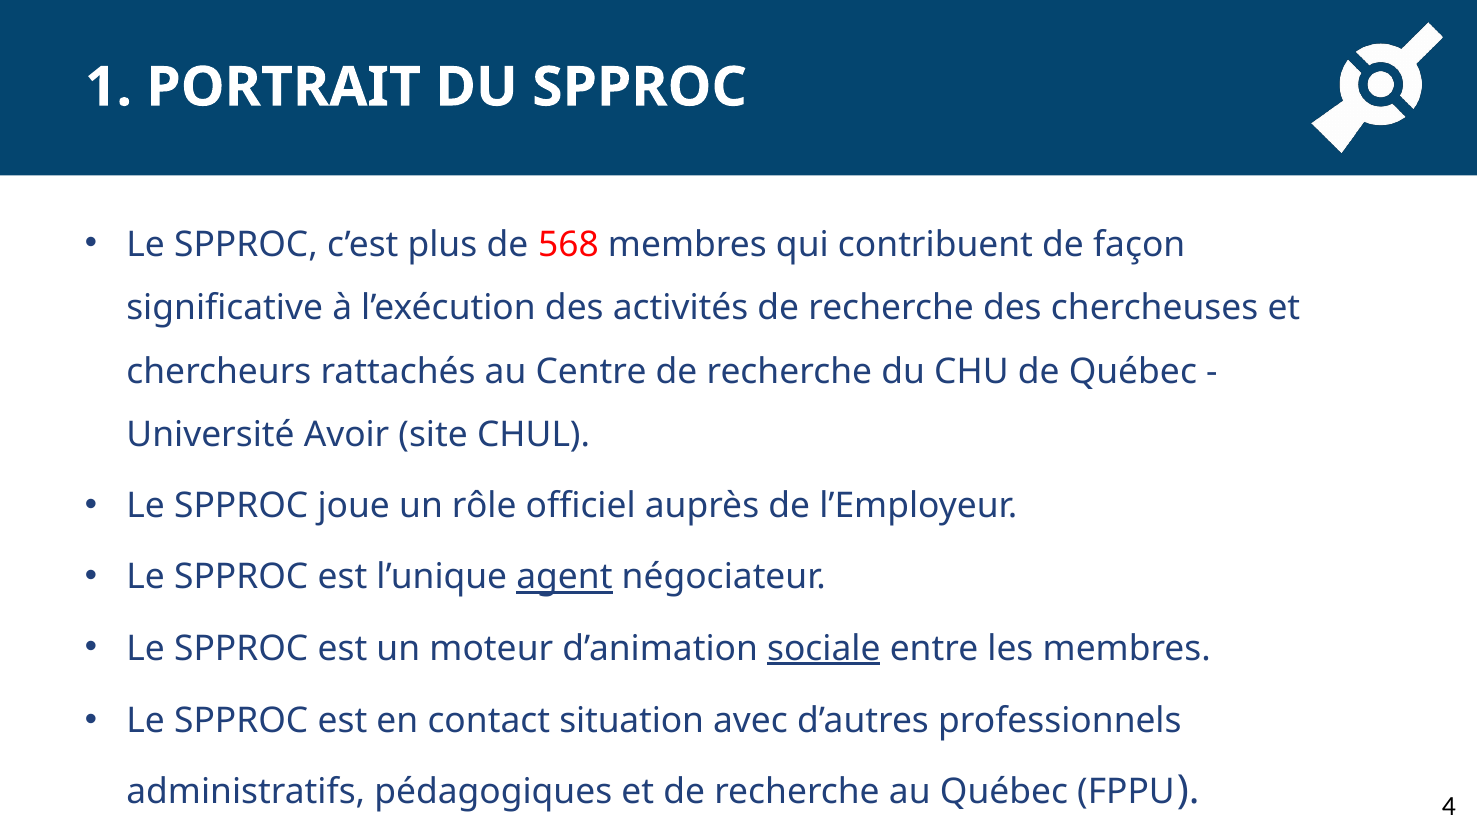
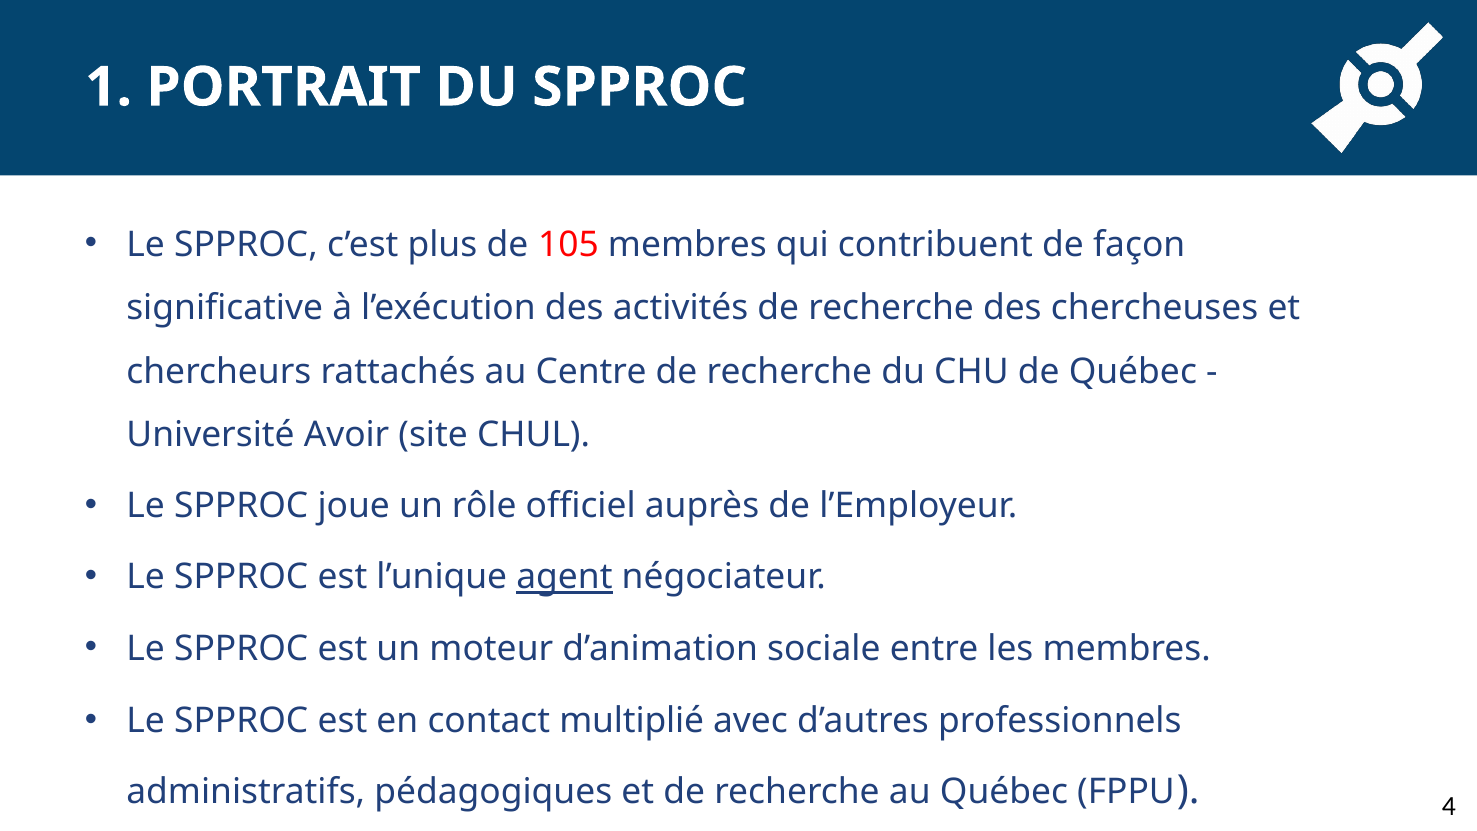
568: 568 -> 105 (568, 244)
sociale underline: present -> none (824, 648)
situation: situation -> multiplié (632, 720)
